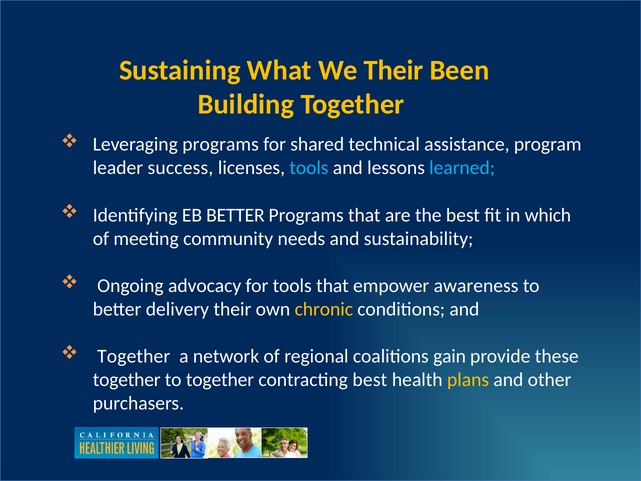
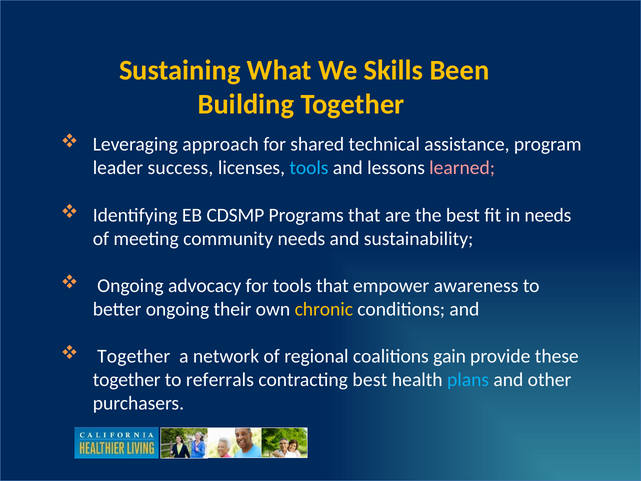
We Their: Their -> Skills (393, 70)
Leveraging programs: programs -> approach (220, 144)
learned colour: light blue -> pink (462, 168)
EB BETTER: BETTER -> CDSMP (235, 215)
in which: which -> needs (548, 215)
better delivery: delivery -> ongoing (177, 309)
to together: together -> referrals (220, 379)
plans colour: yellow -> light blue (468, 379)
